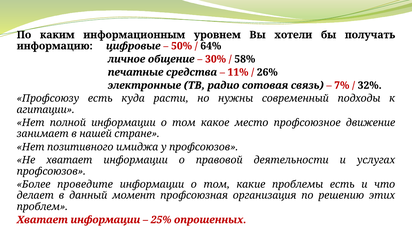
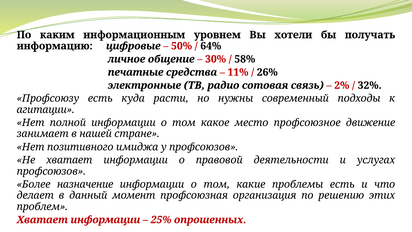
7%: 7% -> 2% (342, 85)
проведите: проведите -> назначение (85, 184)
